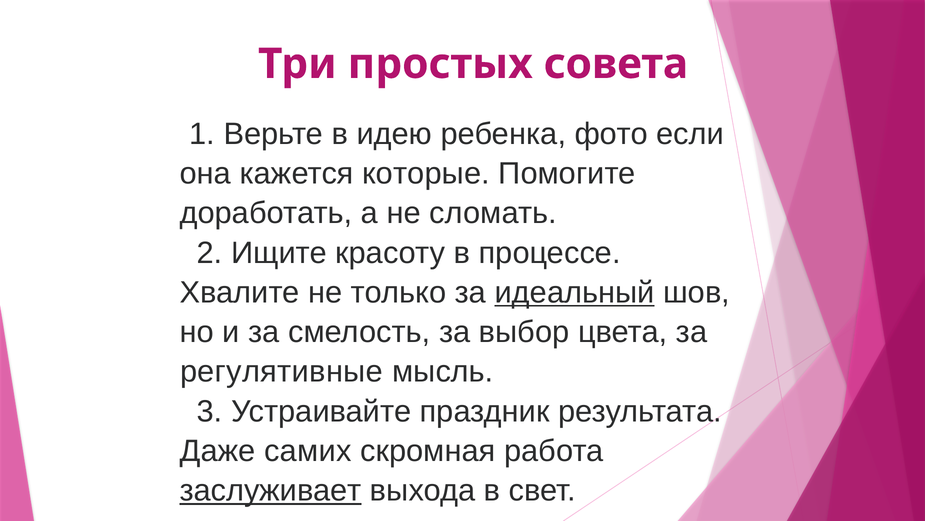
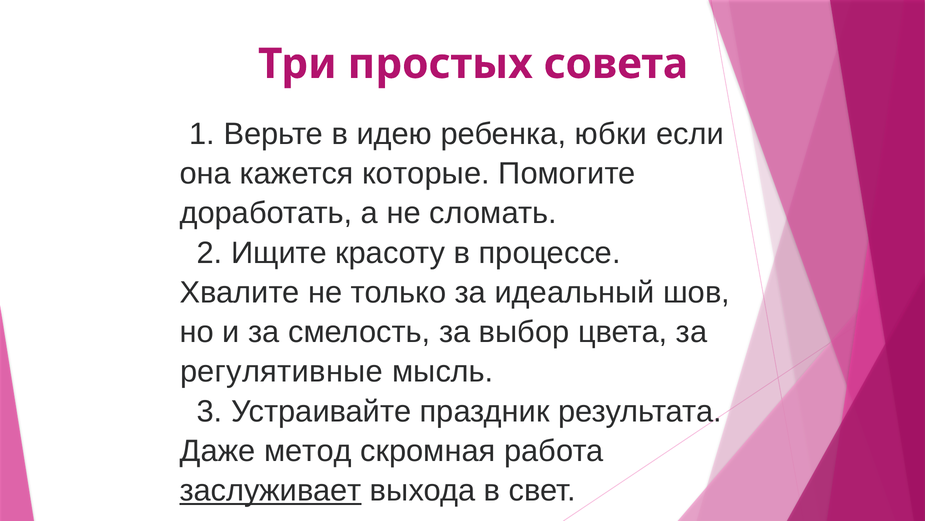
фото: фото -> юбки (611, 134)
идеальный underline: present -> none (575, 292)
самих: самих -> метод (308, 450)
